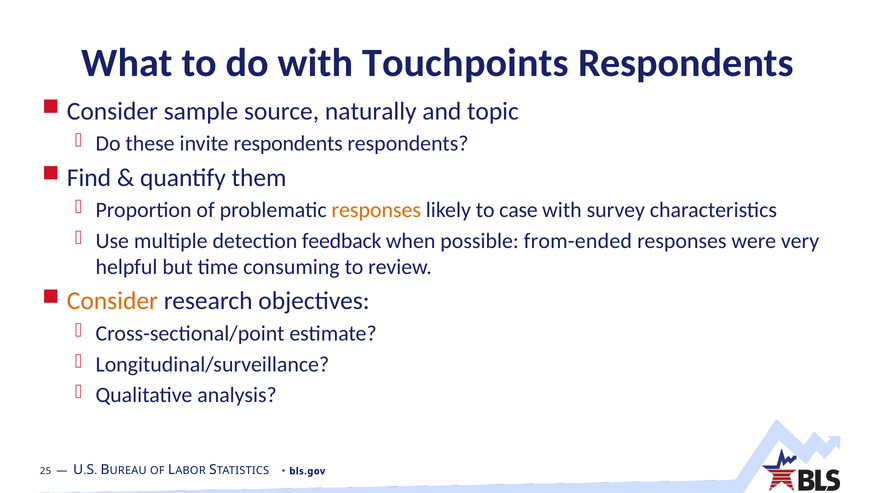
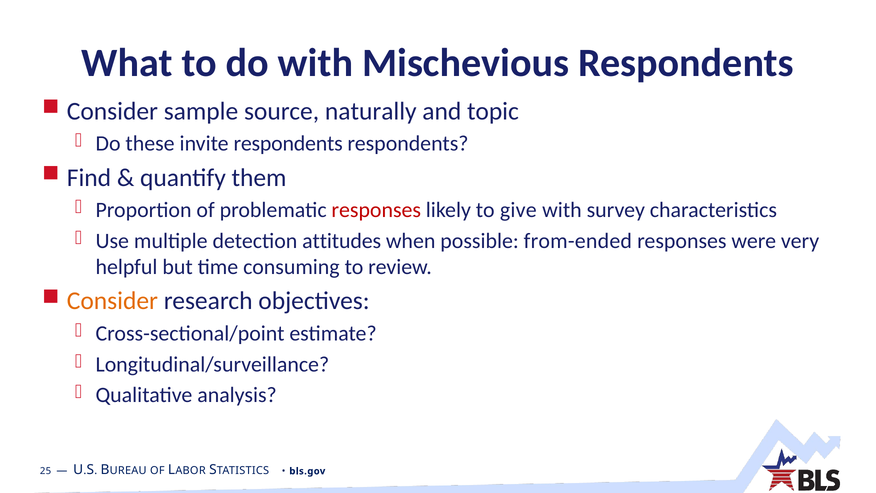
Touchpoints: Touchpoints -> Mischevious (466, 63)
responses colour: orange -> red (376, 210)
case: case -> give (518, 210)
feedback: feedback -> attitudes (342, 241)
